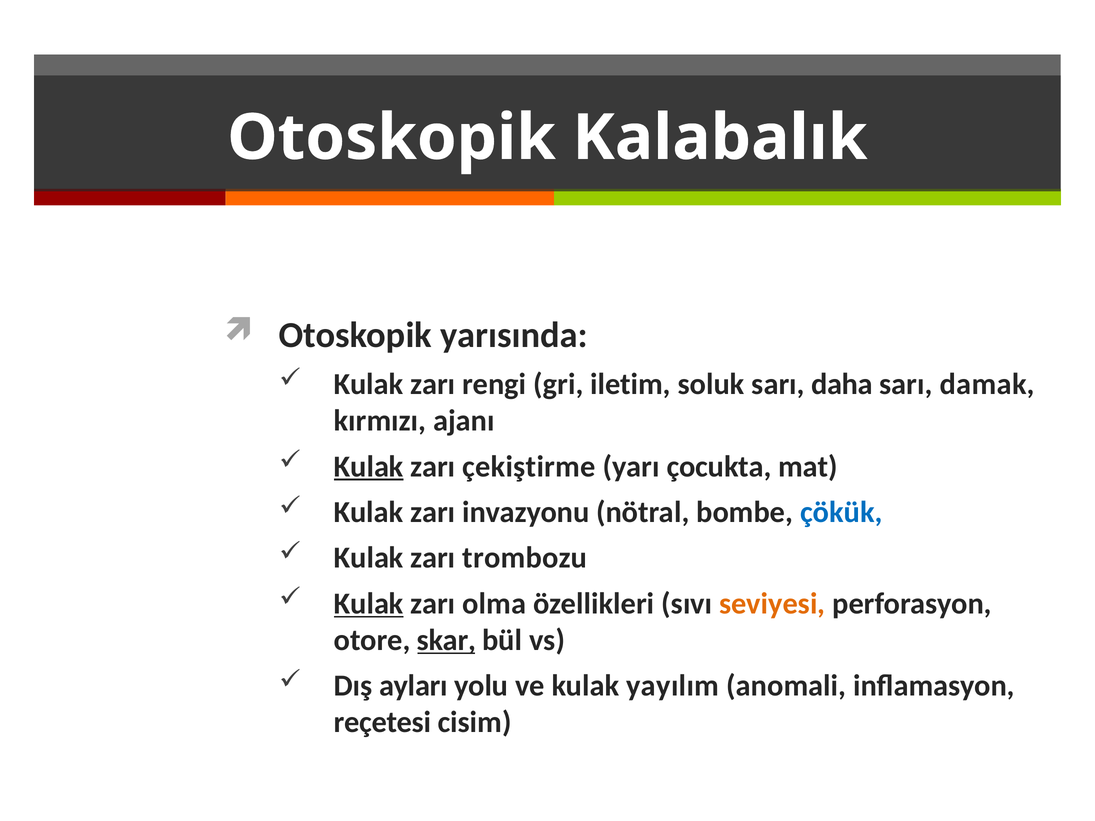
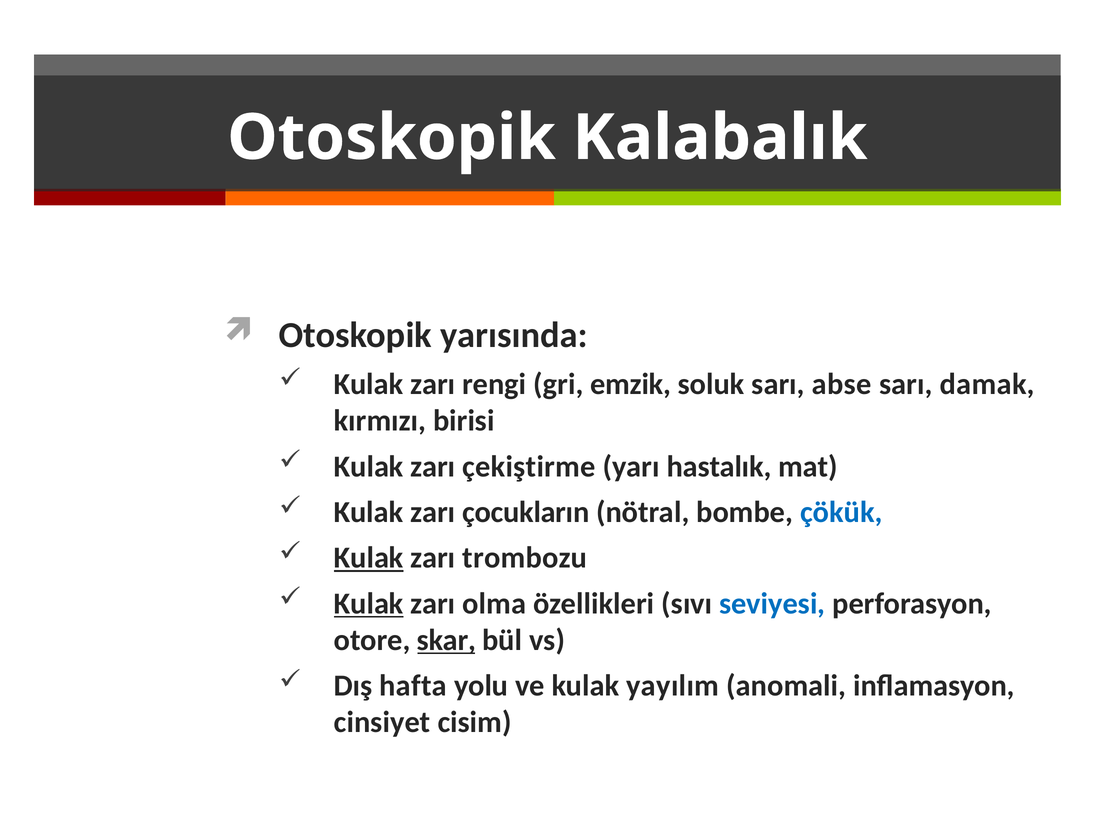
iletim: iletim -> emzik (631, 384)
daha: daha -> abse (842, 384)
ajanı: ajanı -> birisi (464, 421)
Kulak underline: present -> none (369, 467)
çocukta: çocukta -> hastalık (719, 467)
invazyonu: invazyonu -> çocukların (526, 512)
Kulak underline: none -> present (369, 558)
seviyesi colour: orange -> blue (772, 604)
ayları: ayları -> hafta (413, 686)
reçetesi: reçetesi -> cinsiyet (382, 723)
